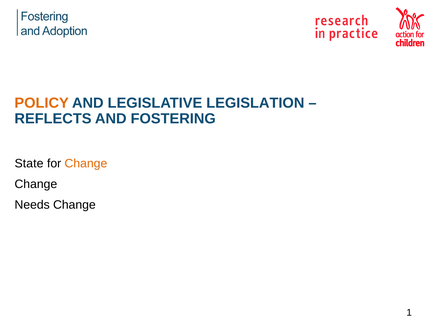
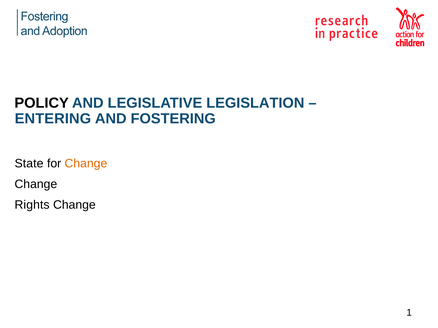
POLICY colour: orange -> black (42, 103)
REFLECTS: REFLECTS -> ENTERING (53, 119)
Needs: Needs -> Rights (32, 205)
